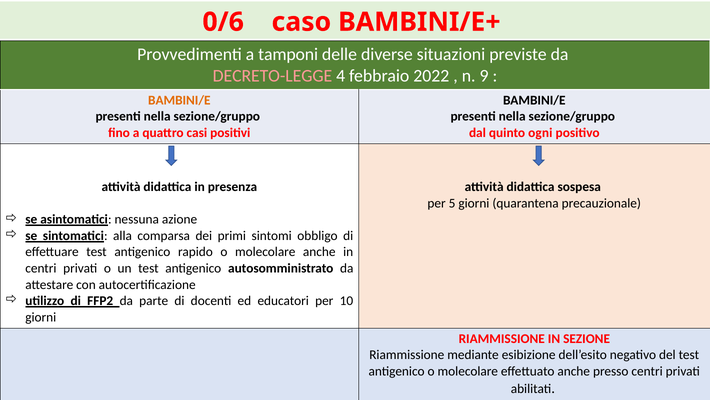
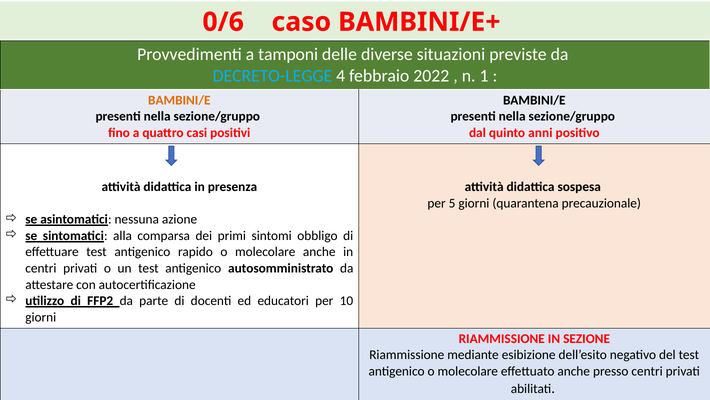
DECRETO-LEGGE colour: pink -> light blue (272, 76)
9: 9 -> 1 (484, 76)
ogni: ogni -> anni (540, 133)
